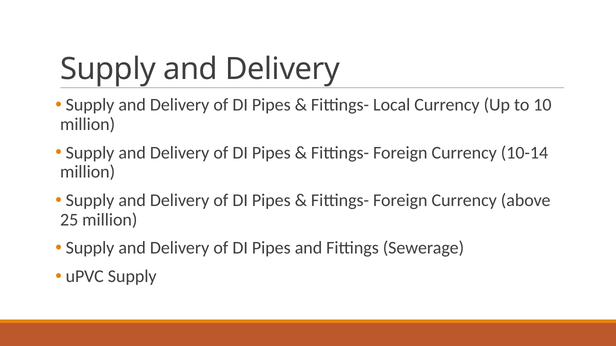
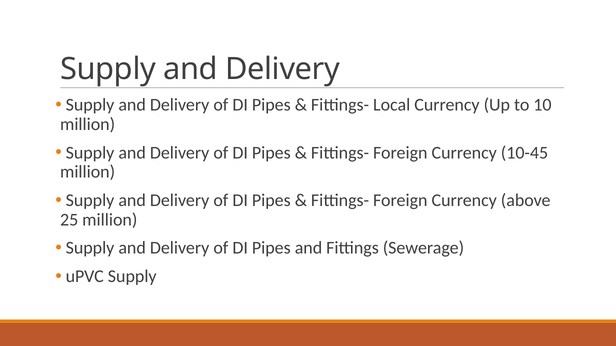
10-14: 10-14 -> 10-45 (525, 153)
